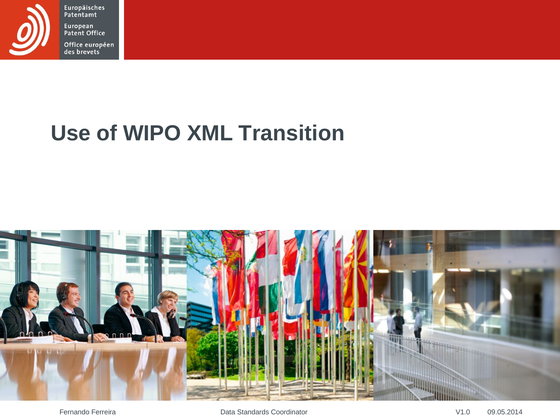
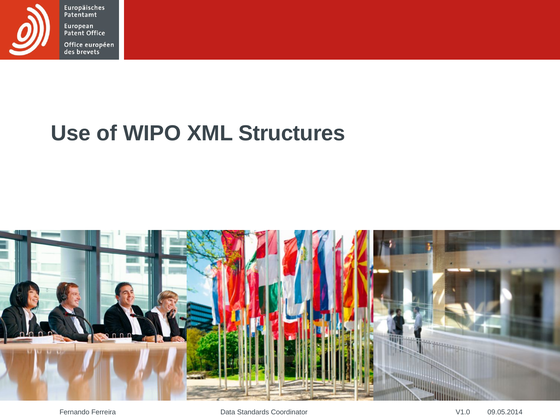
Transition: Transition -> Structures (292, 133)
